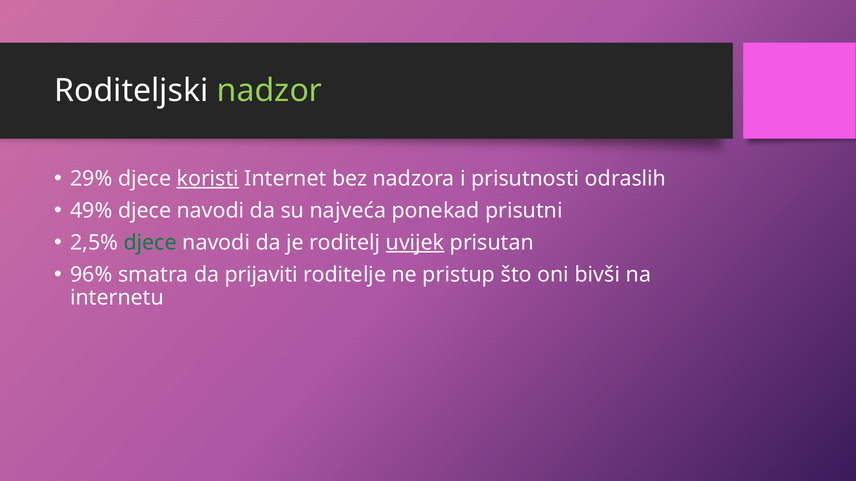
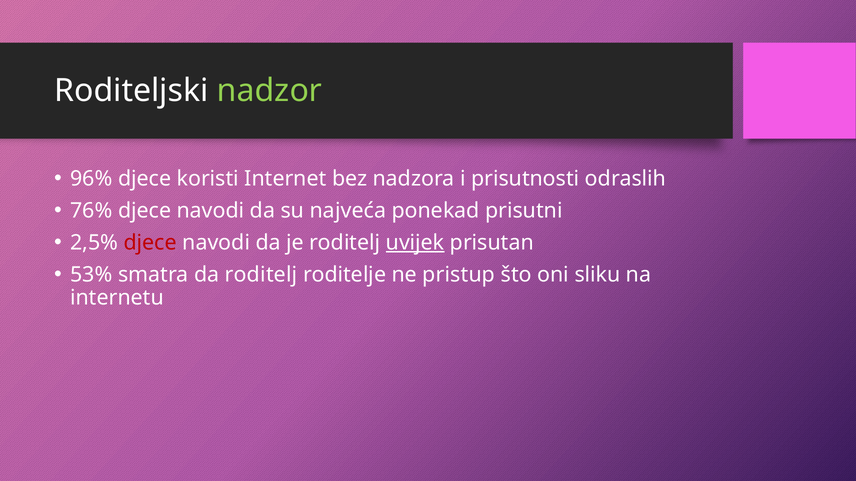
29%: 29% -> 96% (91, 179)
koristi underline: present -> none (208, 179)
49%: 49% -> 76% (91, 211)
djece colour: green -> red (150, 243)
96%: 96% -> 53% (91, 275)
da prijaviti: prijaviti -> roditelj (261, 275)
bivši: bivši -> sliku (597, 275)
